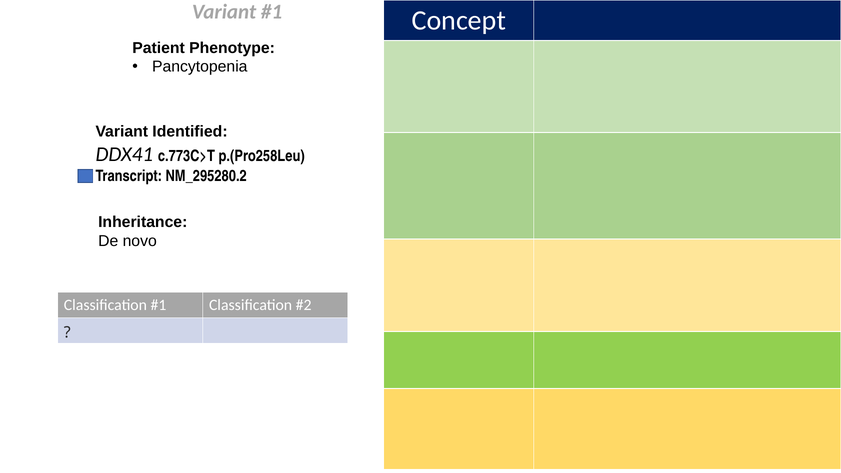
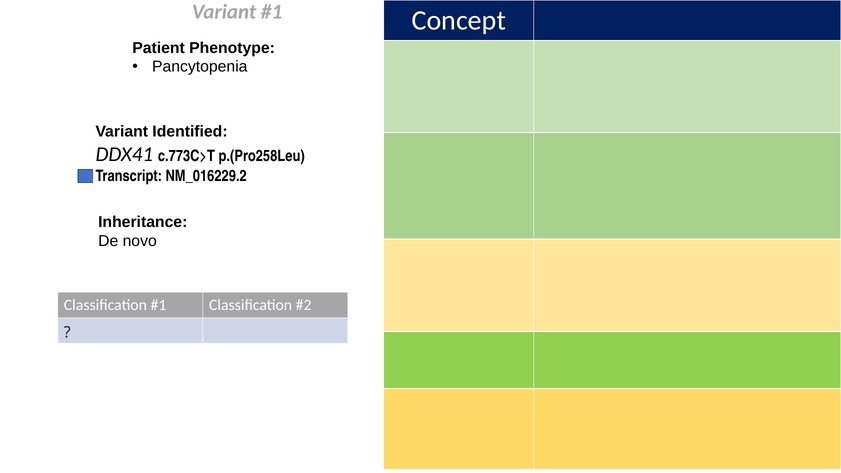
NM_295280.2: NM_295280.2 -> NM_016229.2 (206, 176)
